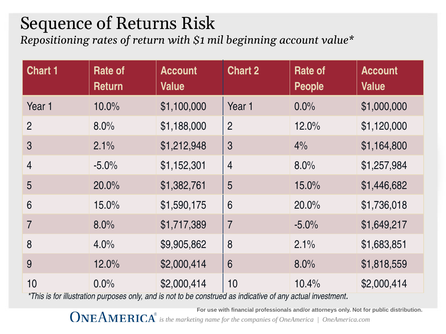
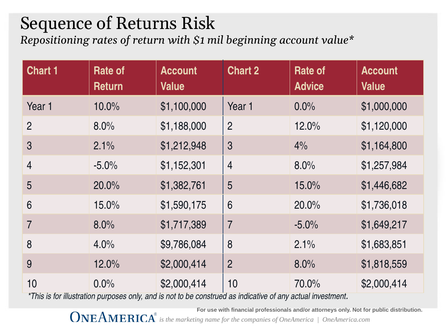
People: People -> Advice (309, 87)
$9,905,862: $9,905,862 -> $9,786,084 (183, 245)
$2,000,414 6: 6 -> 2 (230, 264)
10.4%: 10.4% -> 70.0% (307, 284)
